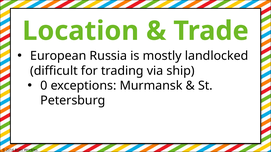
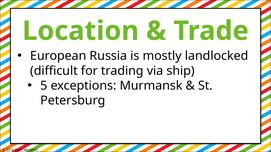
0: 0 -> 5 (44, 86)
